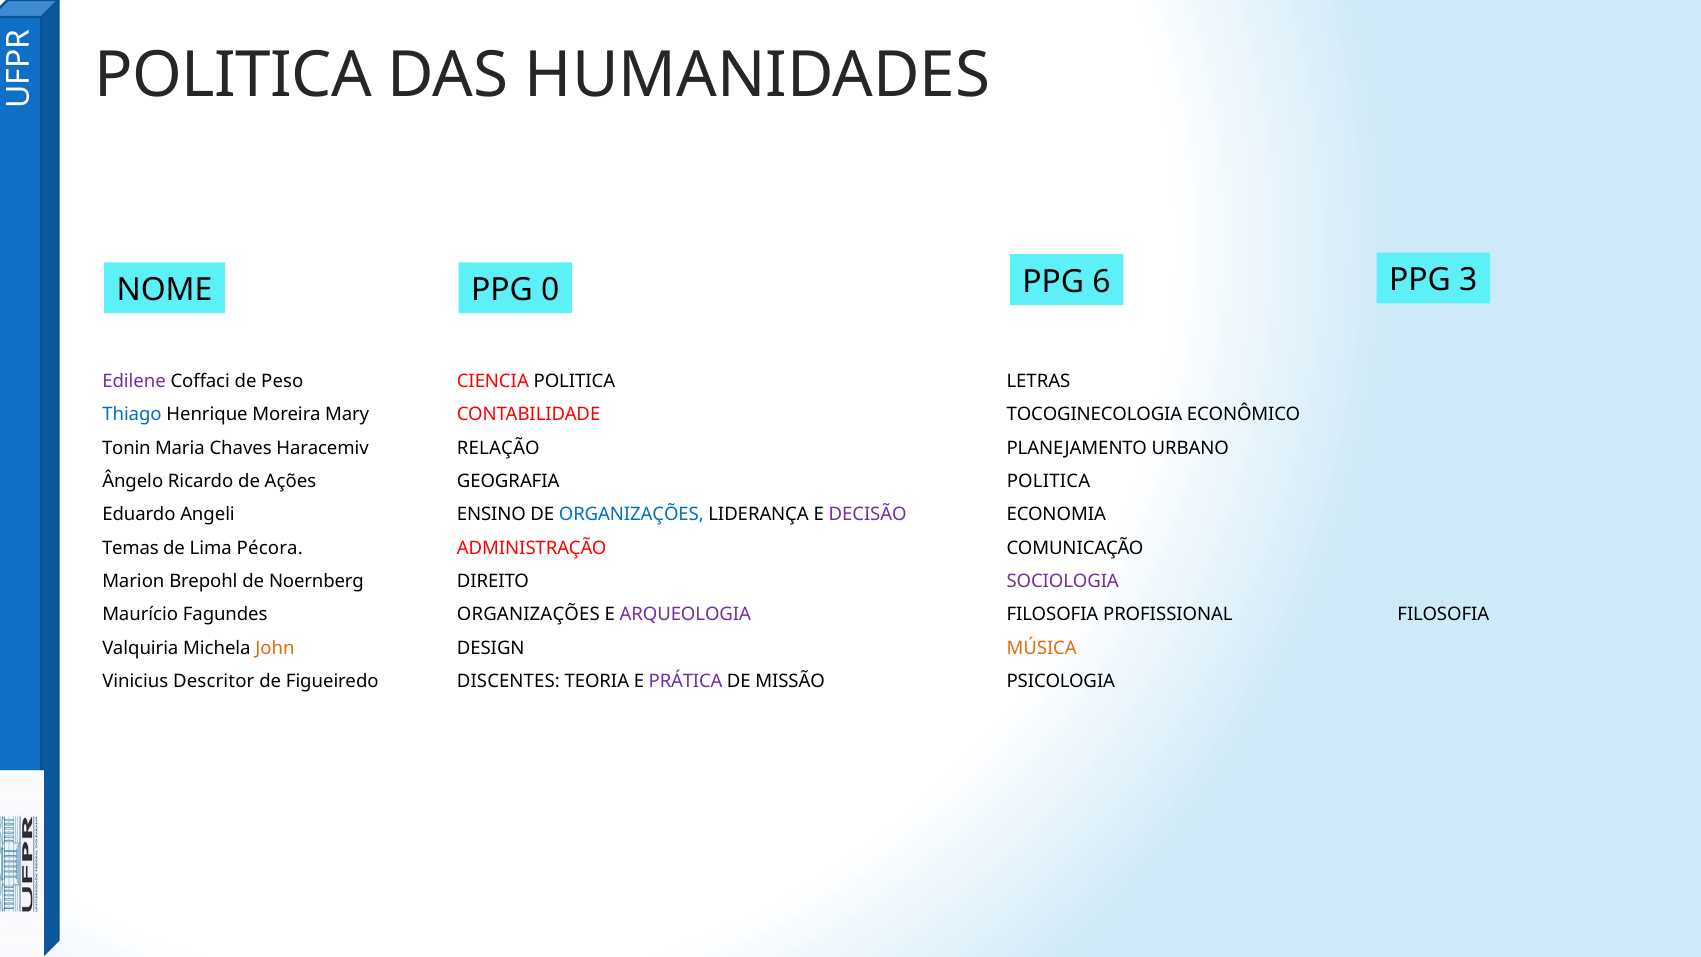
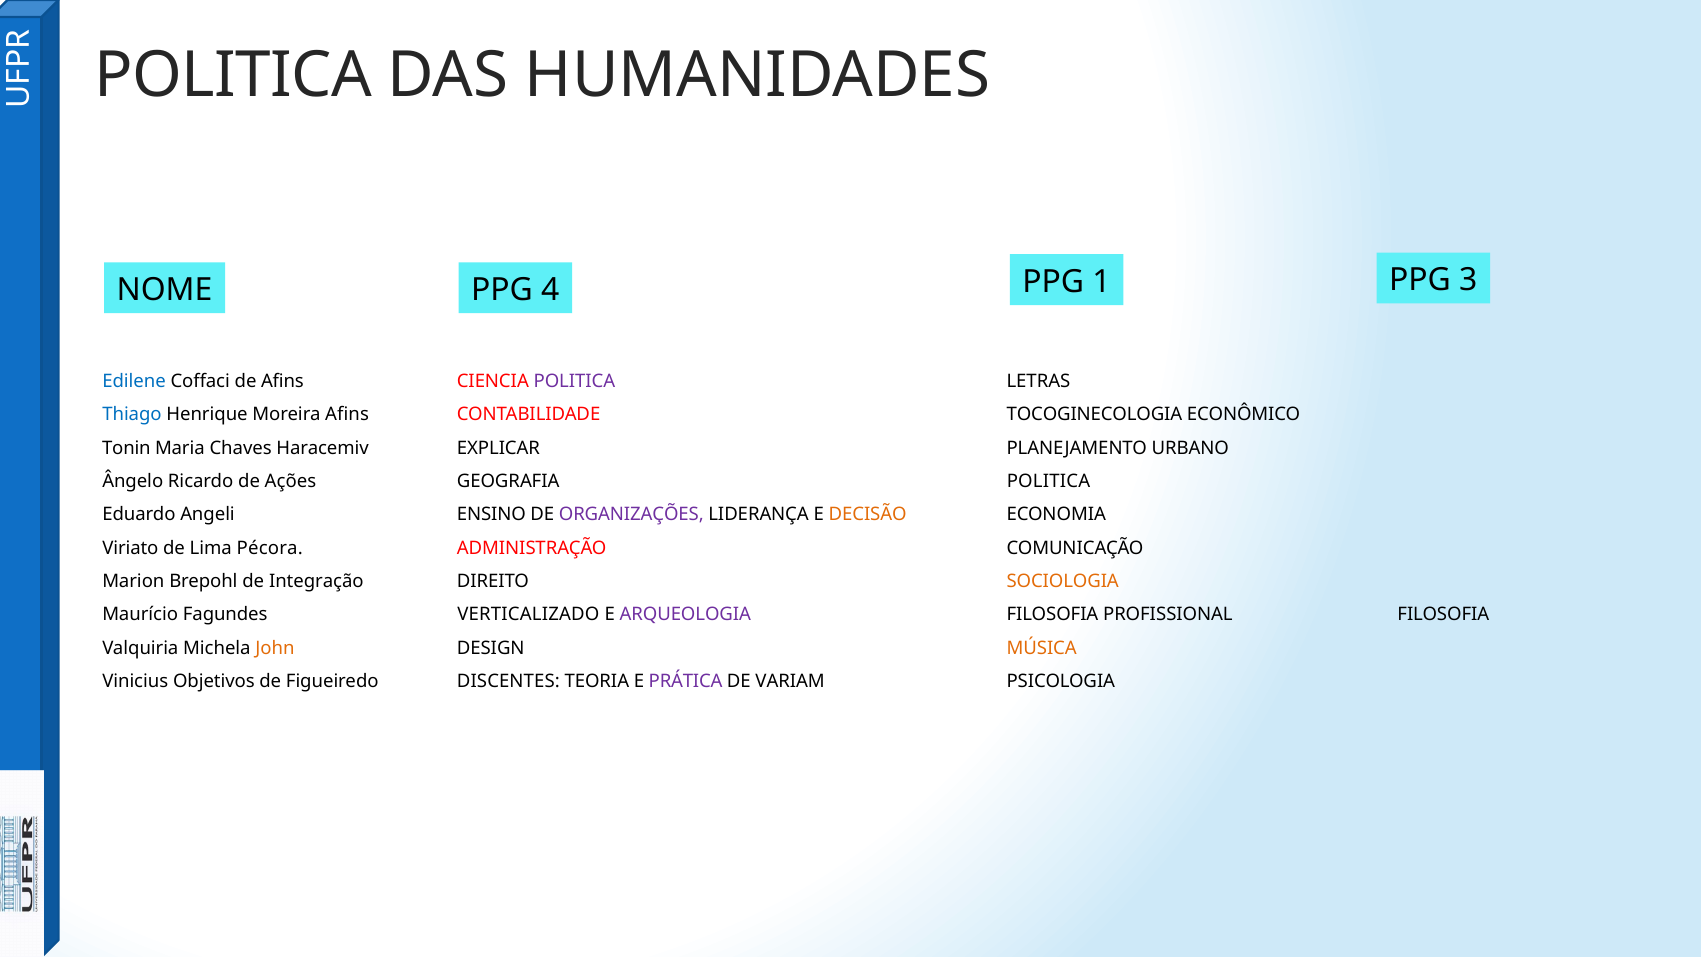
0: 0 -> 4 (550, 290)
6: 6 -> 1 (1102, 282)
Edilene colour: purple -> blue (134, 381)
de Peso: Peso -> Afins (282, 381)
POLITICA colour: black -> purple (574, 381)
Moreira Mary: Mary -> Afins (347, 415)
RELAÇÃO: RELAÇÃO -> EXPLICAR (498, 448)
ORGANIZAÇÕES colour: blue -> purple (631, 515)
DECISÃO colour: purple -> orange (868, 515)
Temas: Temas -> Viriato (130, 548)
Noernberg: Noernberg -> Integração (316, 581)
SOCIOLOGIA colour: purple -> orange (1063, 581)
Fagundes ORGANIZAÇÕES: ORGANIZAÇÕES -> VERTICALIZADO (528, 615)
Descritor: Descritor -> Objetivos (214, 681)
MISSÃO: MISSÃO -> VARIAM (790, 681)
